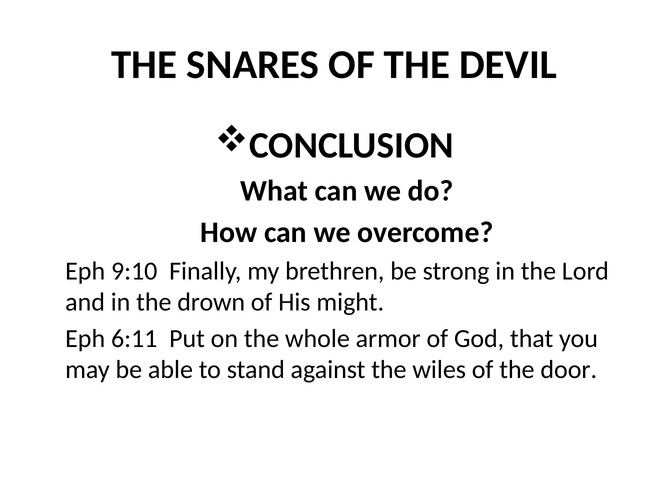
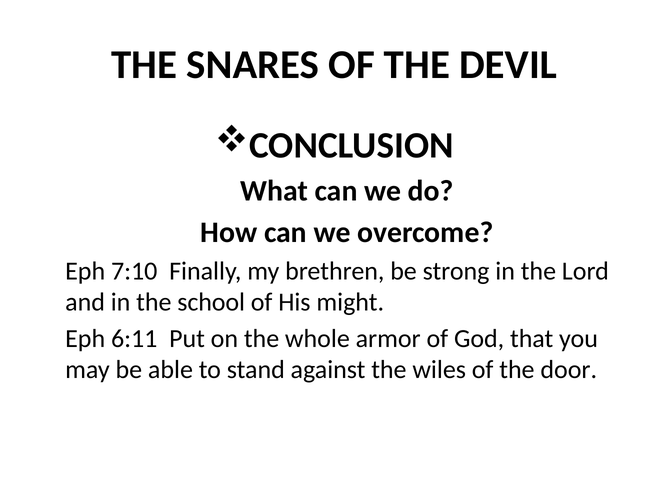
9:10: 9:10 -> 7:10 (134, 271)
drown: drown -> school (211, 302)
